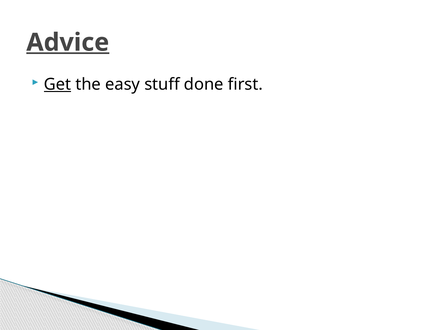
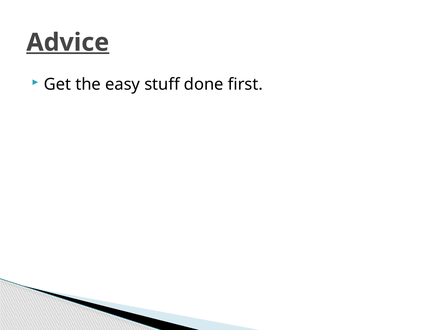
Get underline: present -> none (58, 85)
